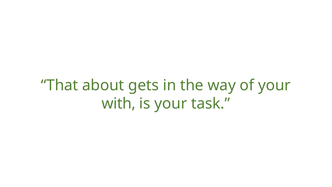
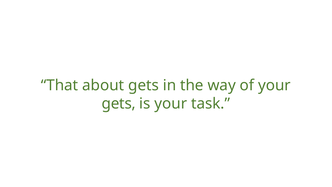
with: with -> gets (119, 104)
